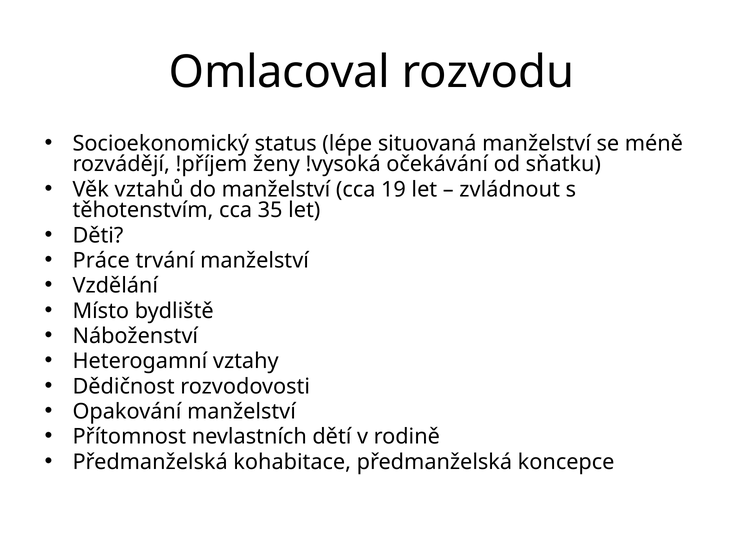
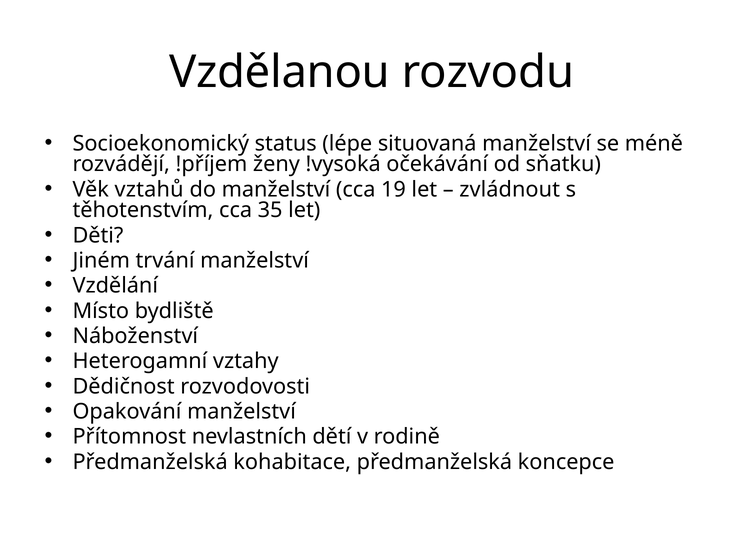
Omlacoval: Omlacoval -> Vzdělanou (280, 72)
Práce: Práce -> Jiném (101, 261)
